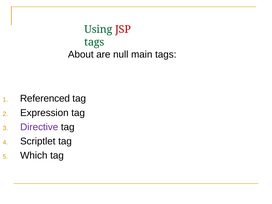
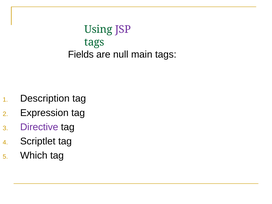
JSP colour: red -> purple (123, 29)
About: About -> Fields (81, 55)
Referenced: Referenced -> Description (45, 99)
